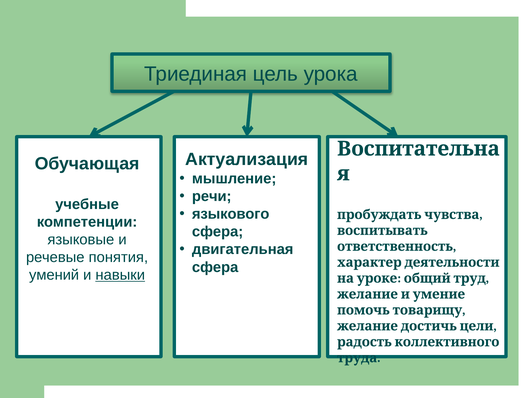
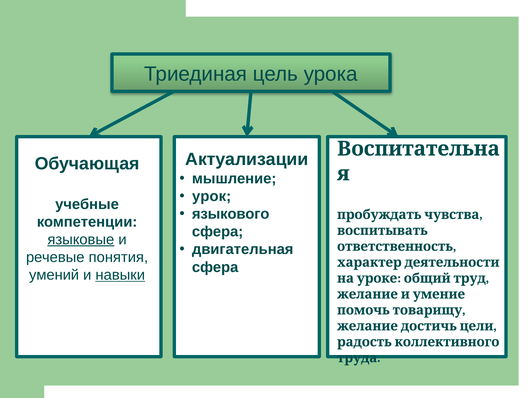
Актуализация: Актуализация -> Актуализации (247, 160)
речи: речи -> урок (212, 196)
языковые underline: none -> present (81, 240)
